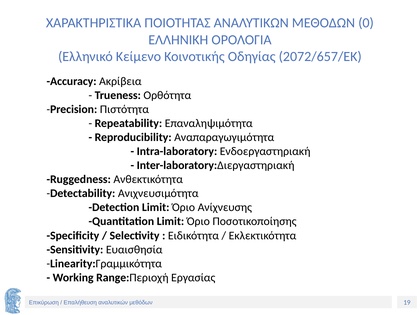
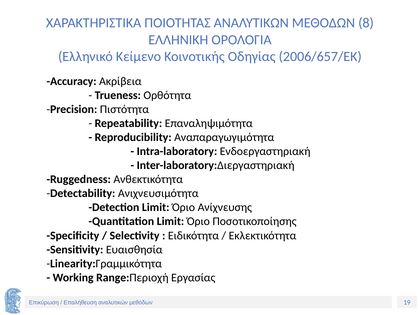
0: 0 -> 8 (366, 23)
2072/657/ΕΚ: 2072/657/ΕΚ -> 2006/657/ΕΚ (320, 57)
